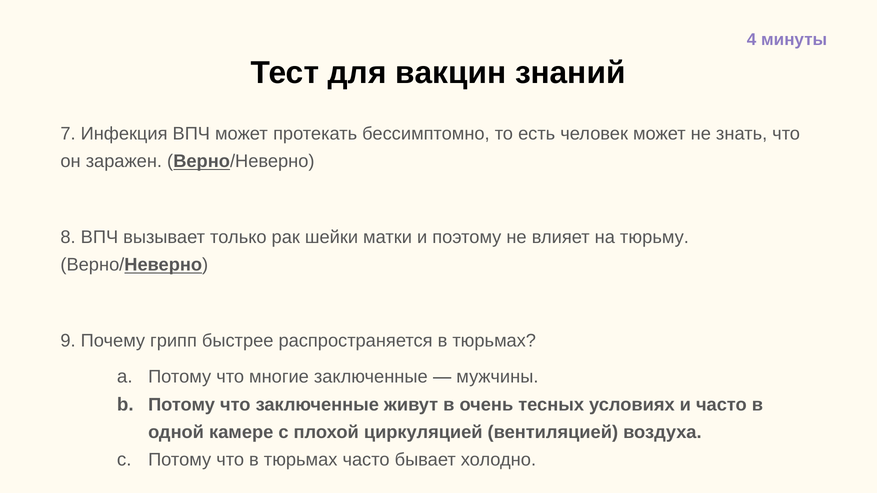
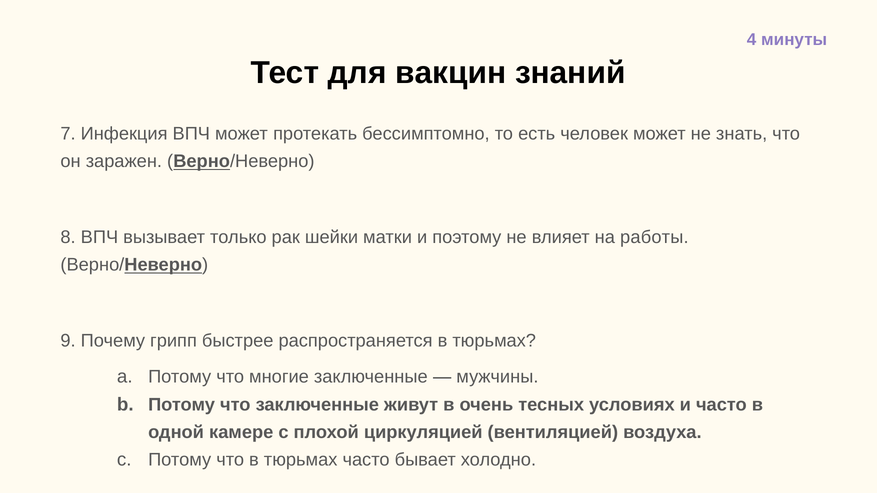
тюрьму: тюрьму -> работы (654, 237)
